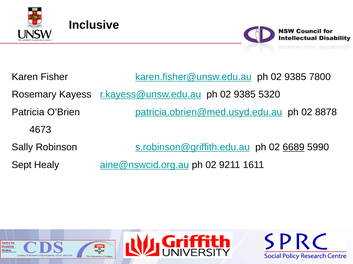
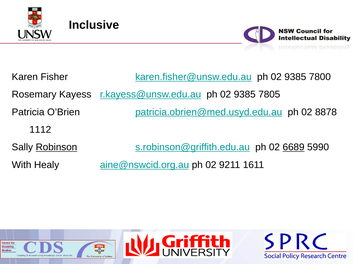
5320: 5320 -> 7805 (269, 95)
4673: 4673 -> 1112 (40, 130)
Robinson underline: none -> present (56, 148)
Sept: Sept -> With (22, 165)
